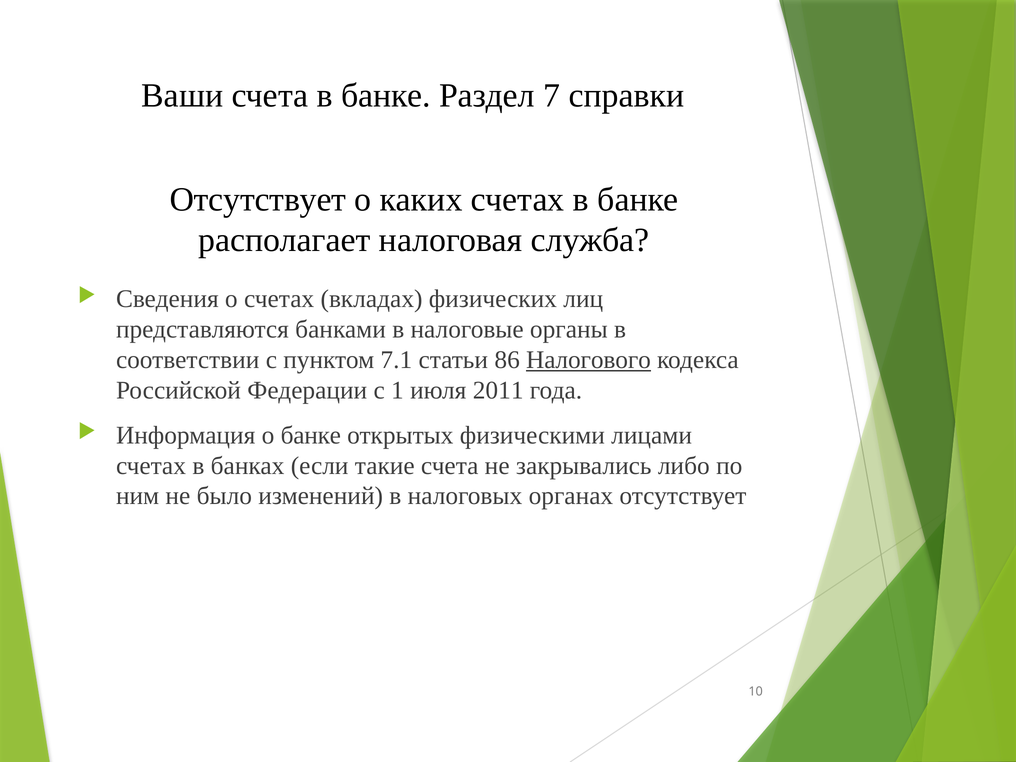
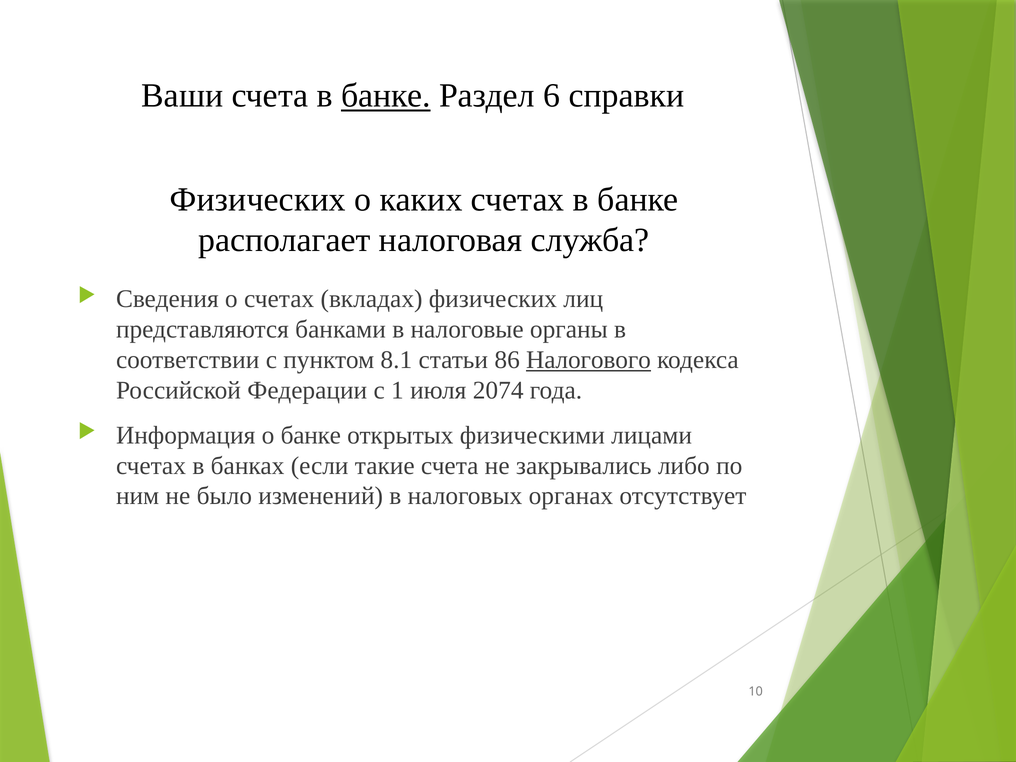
банке underline: none -> present (386, 96)
7: 7 -> 6 (552, 96)
Отсутствует: Отсутствует -> Физических (258, 200)
7.1: 7.1 -> 8.1 (396, 360)
2011: 2011 -> 2074 (498, 391)
